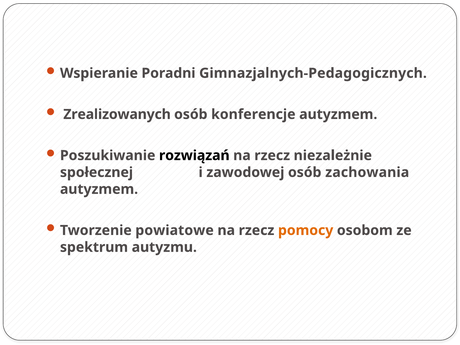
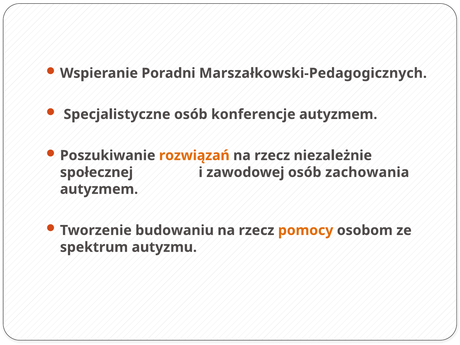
Gimnazjalnych-Pedagogicznych: Gimnazjalnych-Pedagogicznych -> Marszałkowski-Pedagogicznych (313, 73)
Zrealizowanych: Zrealizowanych -> Specjalistyczne (117, 114)
rozwiązań colour: black -> orange (194, 155)
powiatowe: powiatowe -> budowaniu (175, 230)
